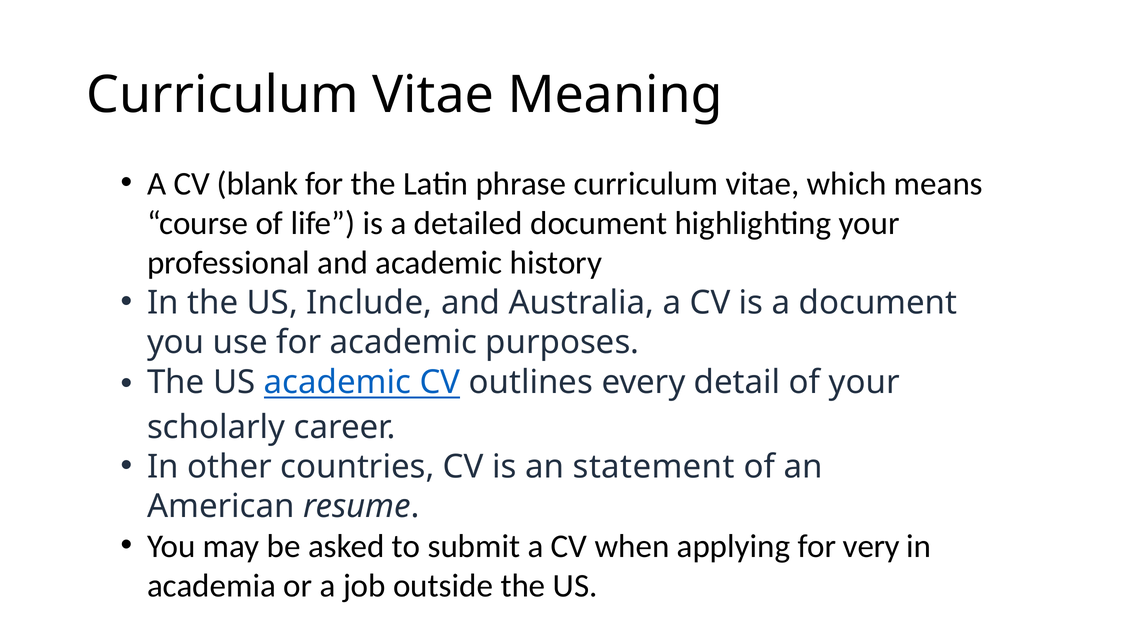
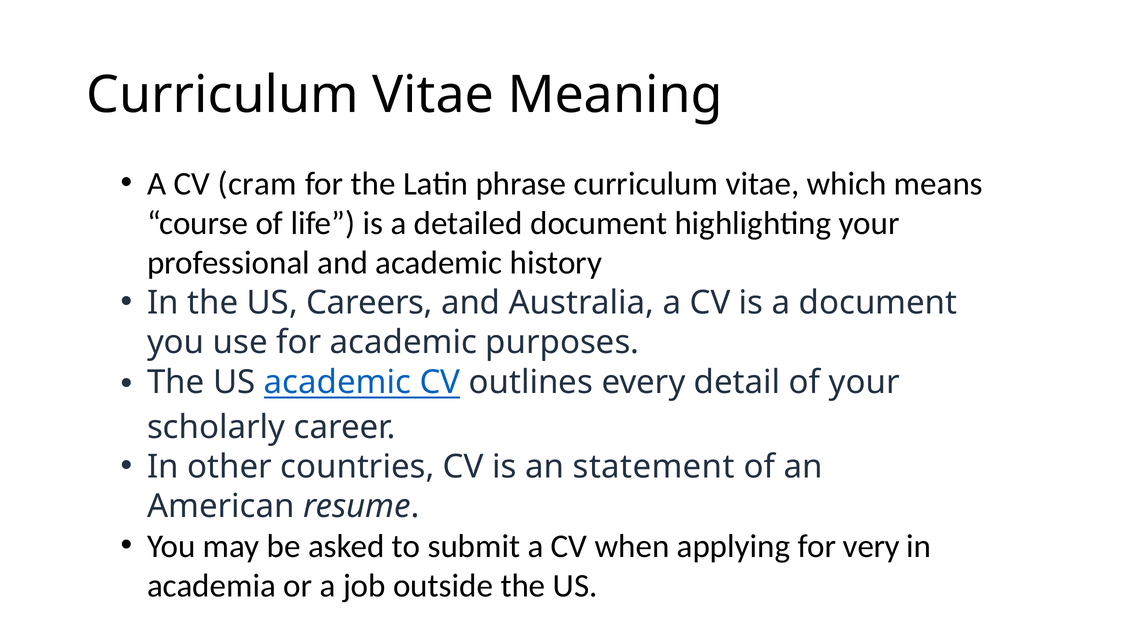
blank: blank -> cram (257, 184)
Include: Include -> Careers (370, 303)
